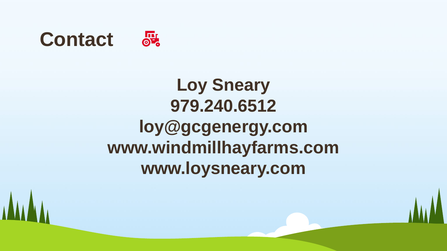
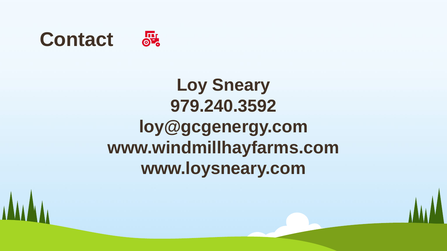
979.240.6512: 979.240.6512 -> 979.240.3592 (223, 106)
